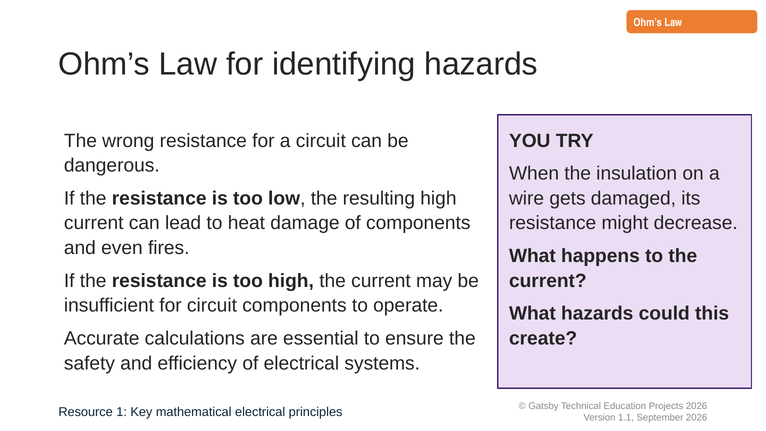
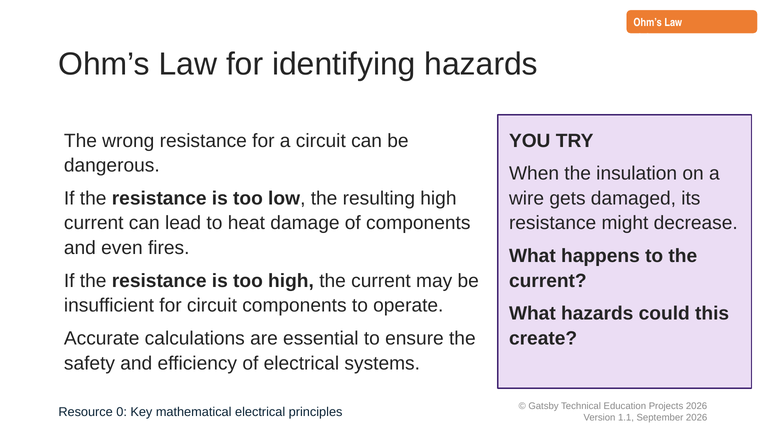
1: 1 -> 0 (122, 412)
